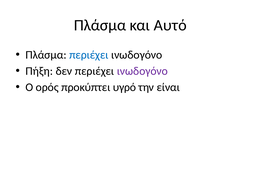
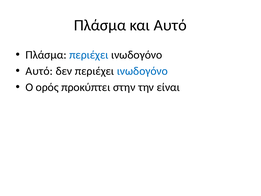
Πήξη: Πήξη -> Αυτό (39, 71)
ινωδογόνο colour: purple -> blue (142, 71)
υγρό: υγρό -> στην (124, 87)
